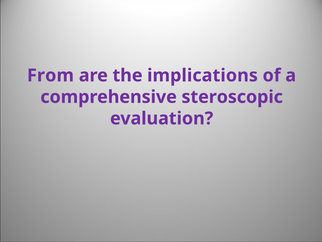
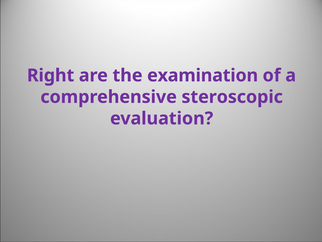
From: From -> Right (51, 75)
implications: implications -> examination (203, 75)
